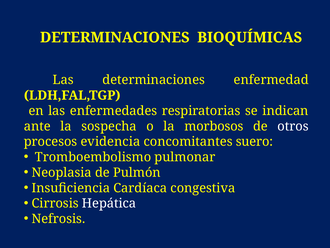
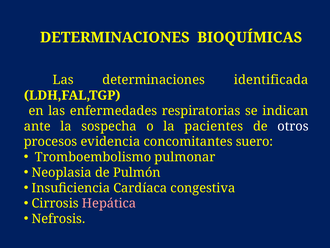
enfermedad: enfermedad -> identificada (271, 80)
morbosos: morbosos -> pacientes (214, 126)
Hepática colour: white -> pink (109, 203)
